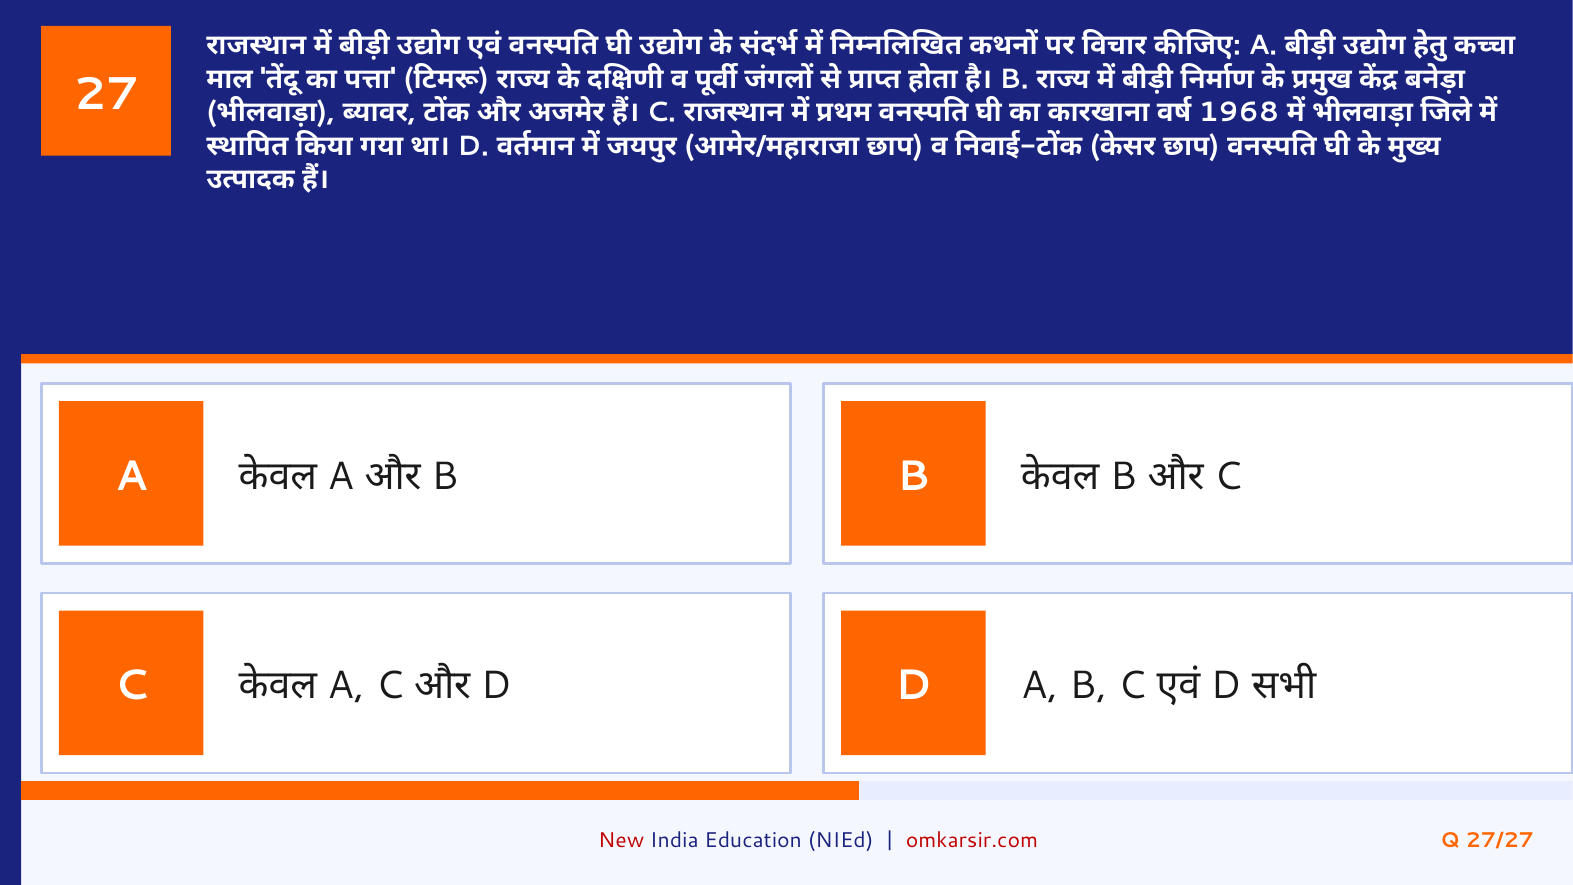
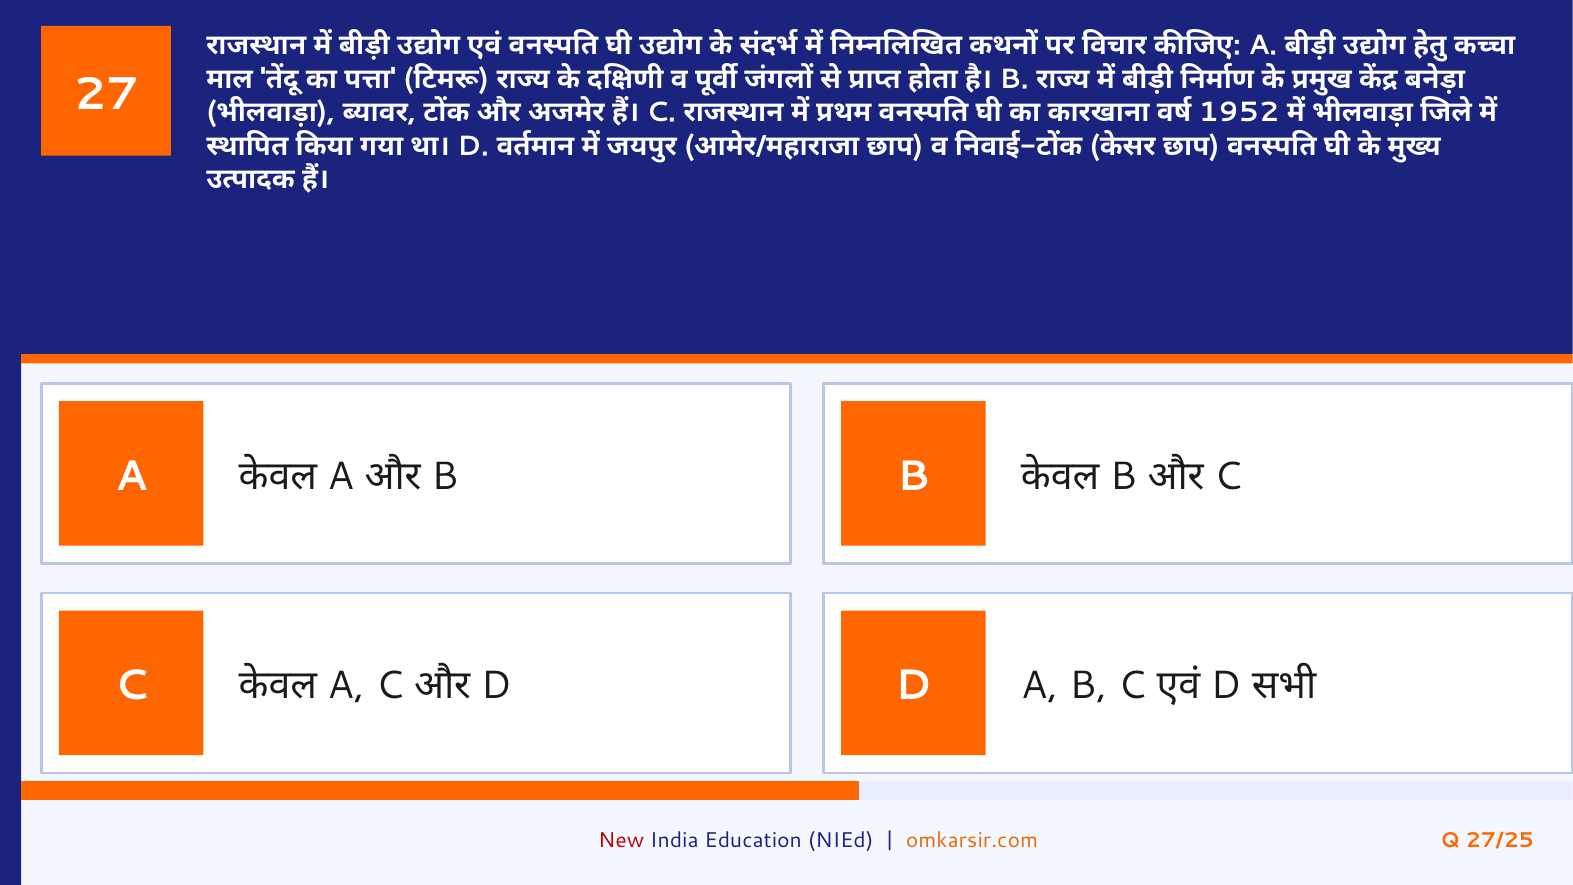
1968: 1968 -> 1952 (1239, 113)
omkarsir.com colour: red -> orange (972, 840)
27/27: 27/27 -> 27/25 (1500, 840)
